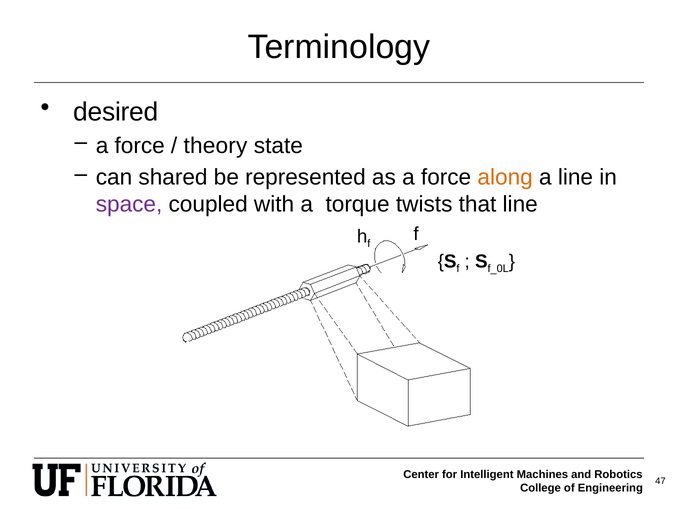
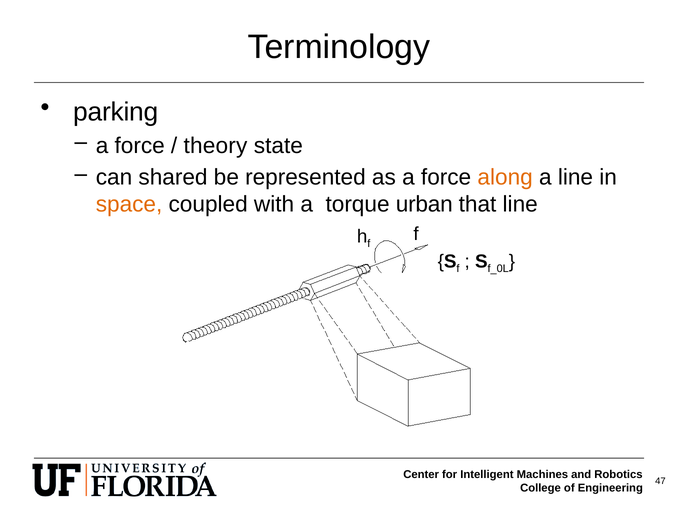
desired: desired -> parking (116, 112)
space colour: purple -> orange (129, 204)
twists: twists -> urban (424, 204)
